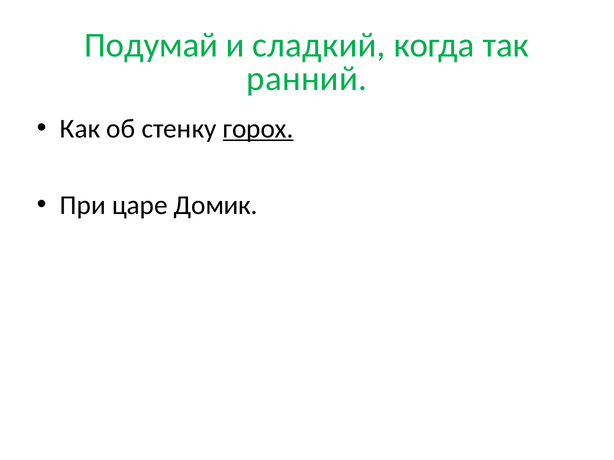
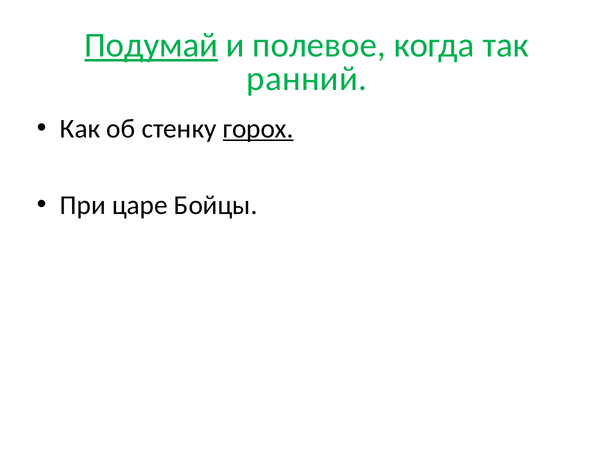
Подумай underline: none -> present (151, 45)
сладкий: сладкий -> полевое (319, 45)
Домик: Домик -> Бойцы (216, 205)
